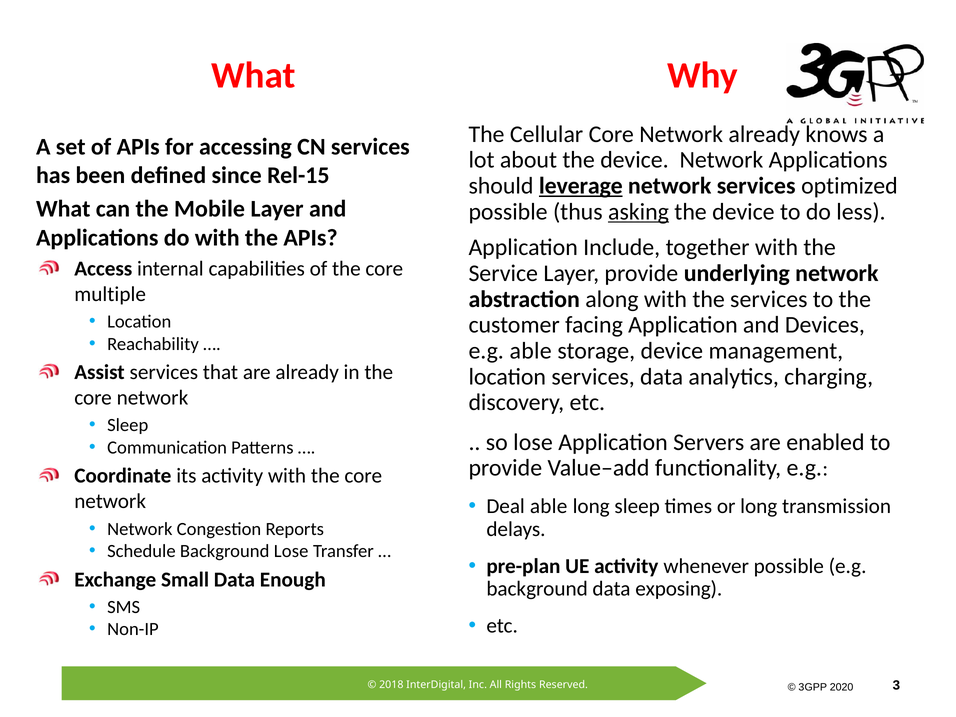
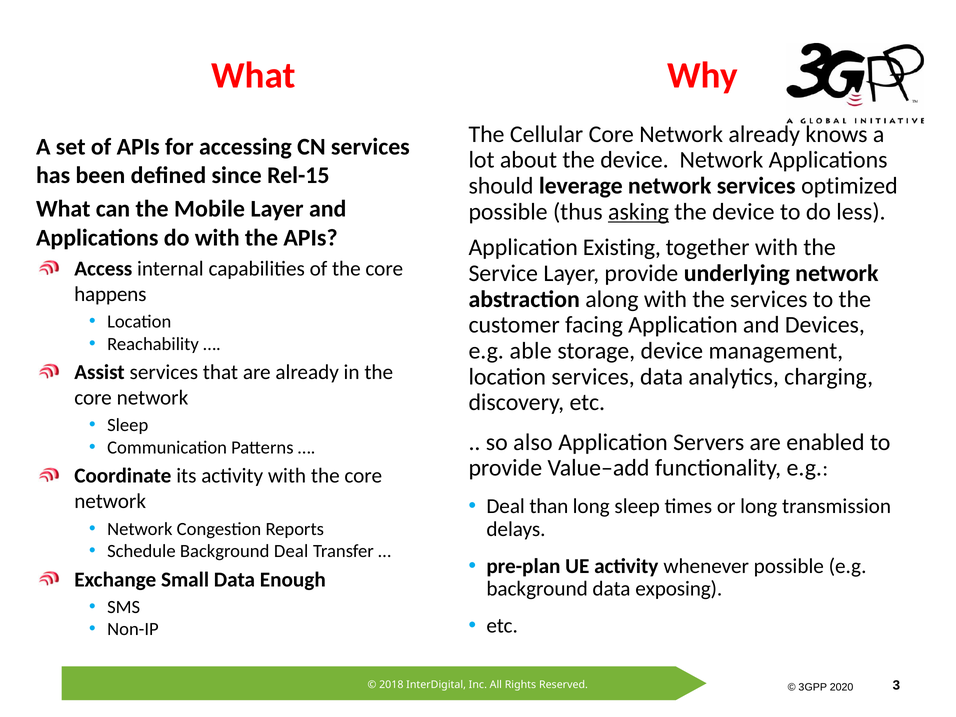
leverage underline: present -> none (581, 186)
Include: Include -> Existing (622, 248)
multiple: multiple -> happens (110, 294)
so lose: lose -> also (533, 442)
Deal able: able -> than (549, 506)
Background Lose: Lose -> Deal (291, 551)
